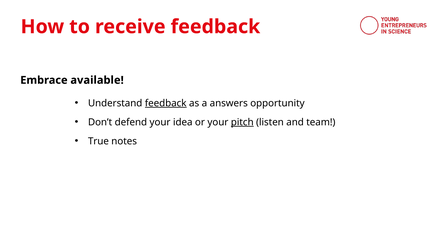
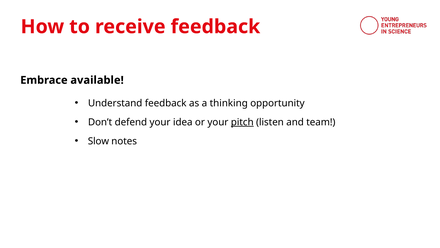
feedback underline: present -> none (166, 103)
answers: answers -> thinking (229, 103)
True: True -> Slow (98, 141)
